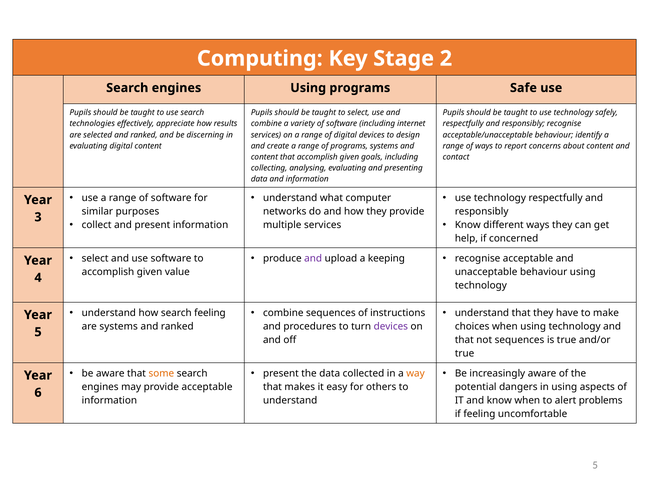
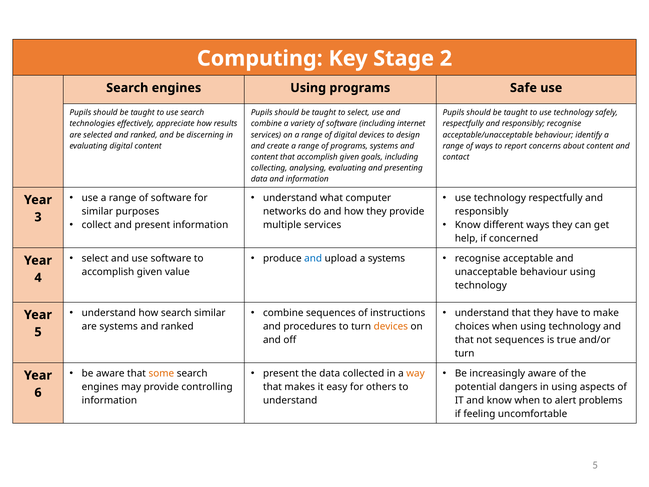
and colour: purple -> blue (313, 258)
a keeping: keeping -> systems (386, 258)
search feeling: feeling -> similar (210, 313)
devices colour: purple -> orange (391, 326)
true: true -> turn (465, 353)
provide acceptable: acceptable -> controlling (207, 387)
